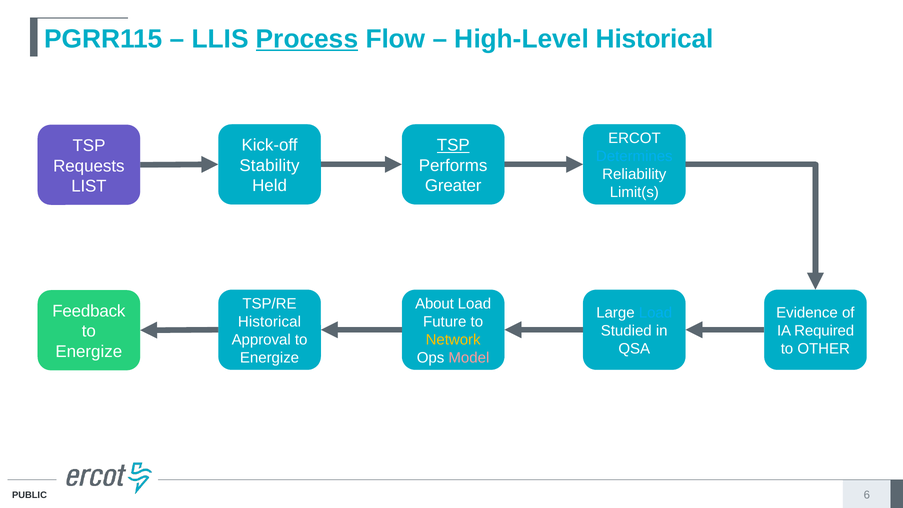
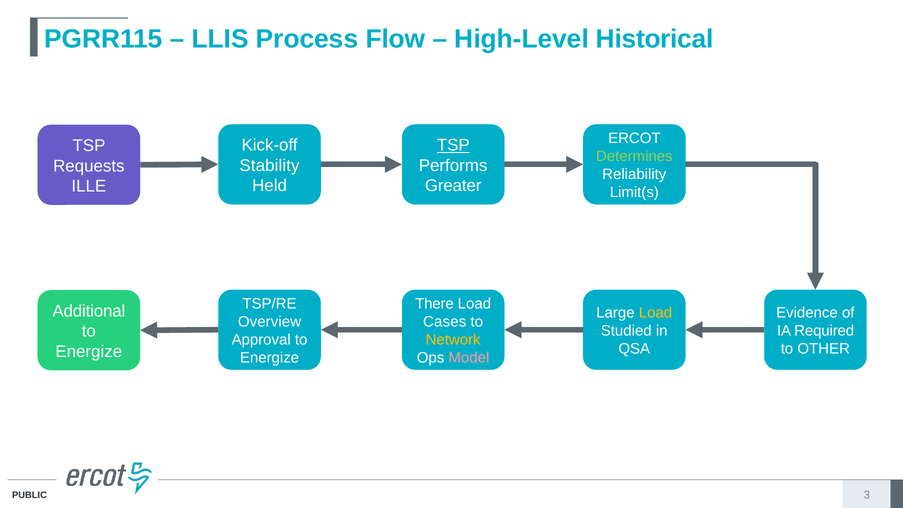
Process underline: present -> none (307, 39)
Determines colour: light blue -> light green (634, 156)
LIST: LIST -> ILLE (89, 186)
About: About -> There (434, 304)
Feedback: Feedback -> Additional (89, 311)
Load colour: light blue -> yellow (656, 313)
Historical: Historical -> Overview (270, 322)
Future: Future -> Cases (445, 322)
6: 6 -> 3 (867, 495)
